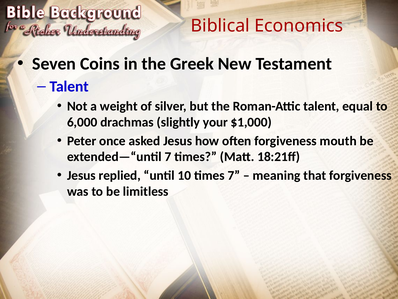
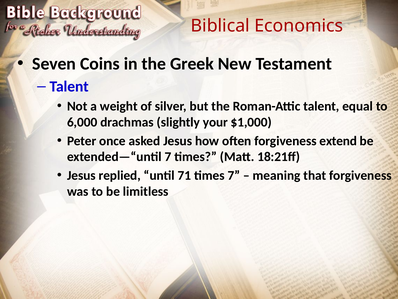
mouth: mouth -> extend (338, 141)
10: 10 -> 71 (184, 175)
